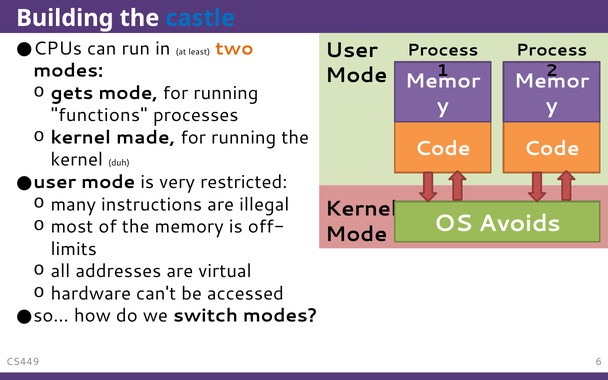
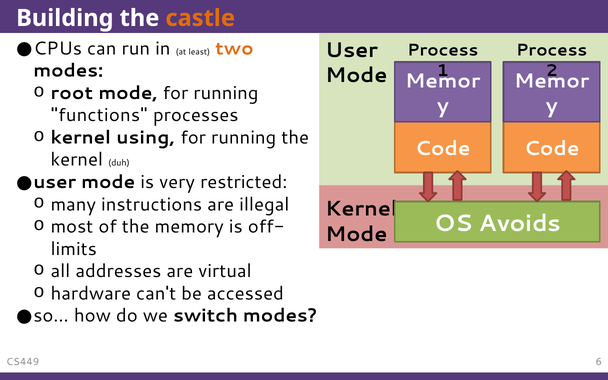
castle colour: blue -> orange (200, 18)
gets: gets -> root (72, 93)
made: made -> using (146, 138)
